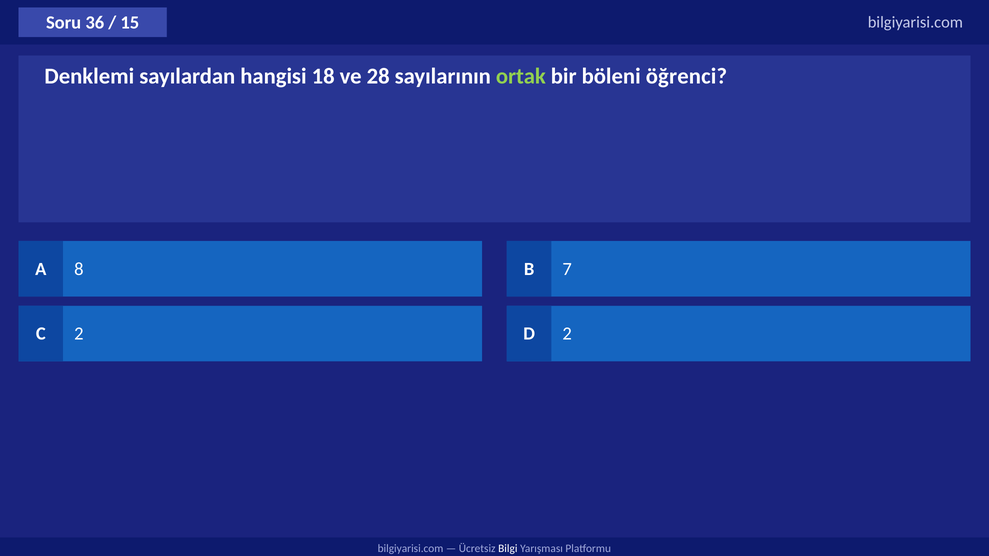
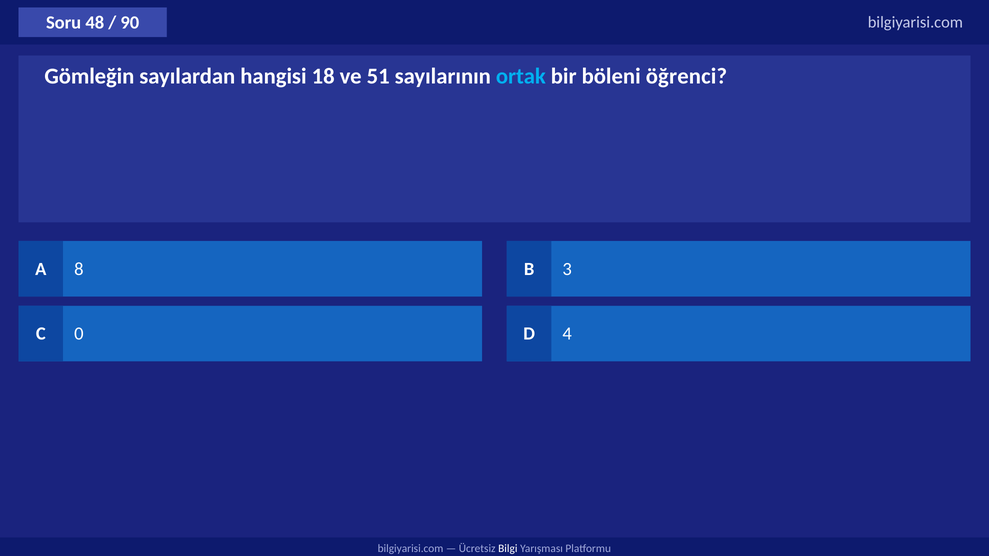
36: 36 -> 48 (95, 23)
15: 15 -> 90 (130, 23)
Denklemi: Denklemi -> Gömleğin (89, 76)
28: 28 -> 51 (378, 76)
ortak colour: light green -> light blue (521, 76)
7: 7 -> 3 (567, 269)
C 2: 2 -> 0 (79, 334)
D 2: 2 -> 4 (567, 334)
